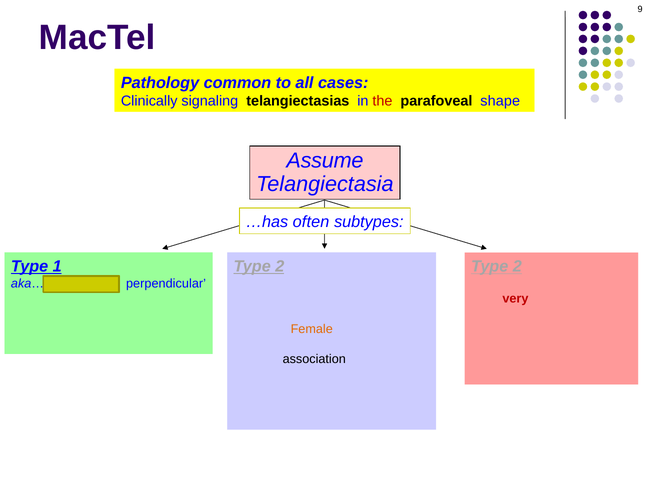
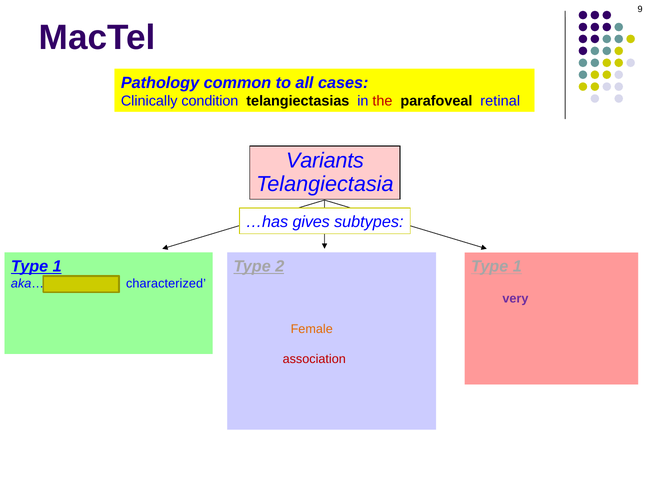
signaling: signaling -> condition (210, 101)
parafoveal shape: shape -> retinal (500, 101)
Assume: Assume -> Variants (325, 161)
often: often -> gives (311, 222)
2: 2 -> 1 (517, 266)
perpendicular: perpendicular -> characterized (166, 283)
very colour: red -> purple (515, 299)
association colour: black -> red (314, 359)
